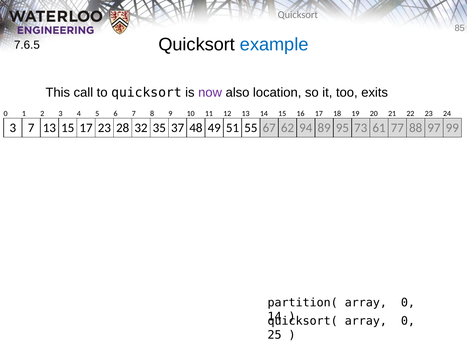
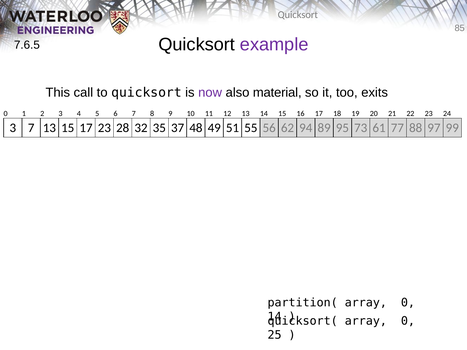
example colour: blue -> purple (274, 44)
location: location -> material (277, 93)
67: 67 -> 56 (269, 128)
